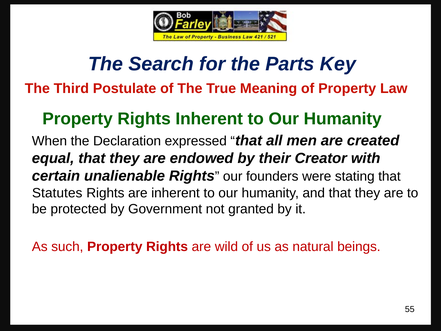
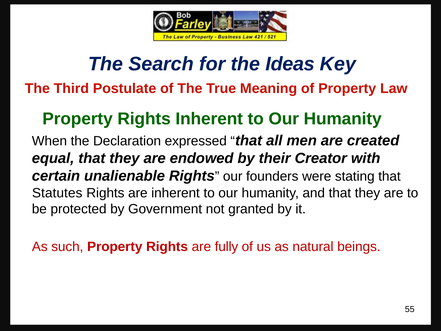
Parts: Parts -> Ideas (290, 64)
wild: wild -> fully (226, 247)
